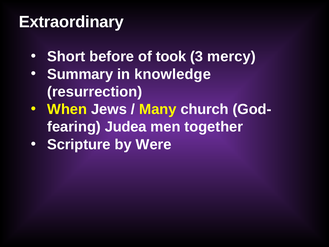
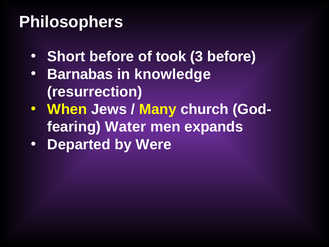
Extraordinary: Extraordinary -> Philosophers (71, 22)
3 mercy: mercy -> before (232, 57)
Summary: Summary -> Barnabas (80, 74)
Judea: Judea -> Water (126, 127)
together: together -> expands (214, 127)
Scripture: Scripture -> Departed (79, 144)
